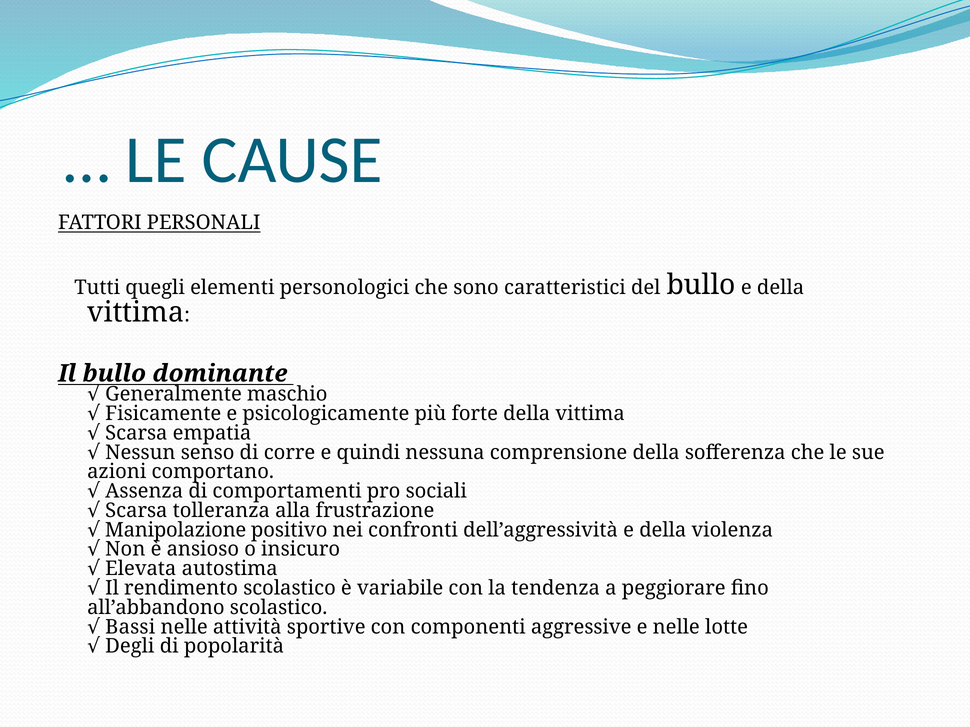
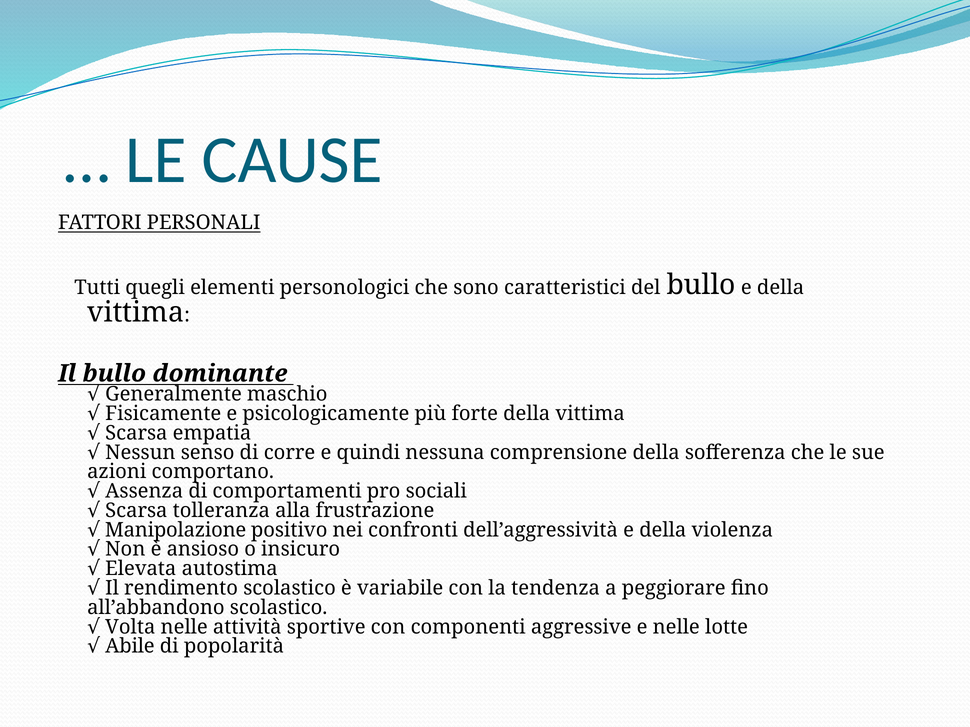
Bassi: Bassi -> Volta (130, 627)
Degli: Degli -> Abile (130, 647)
